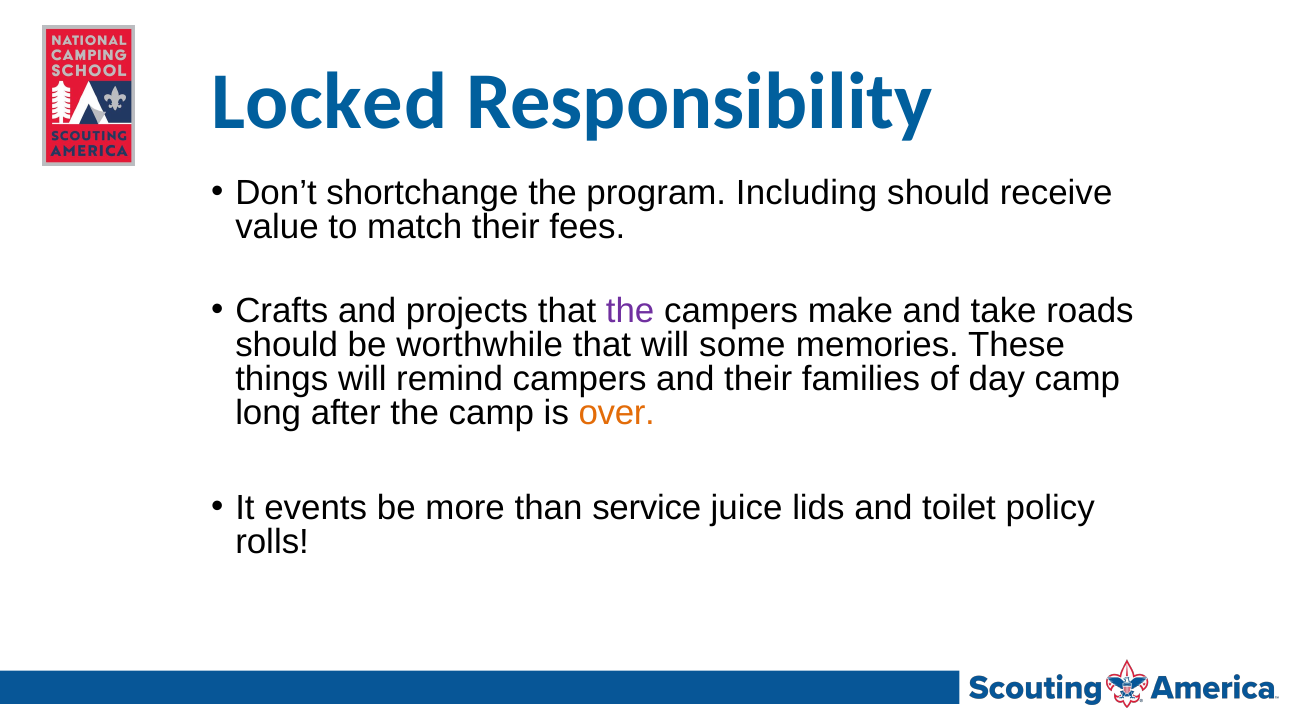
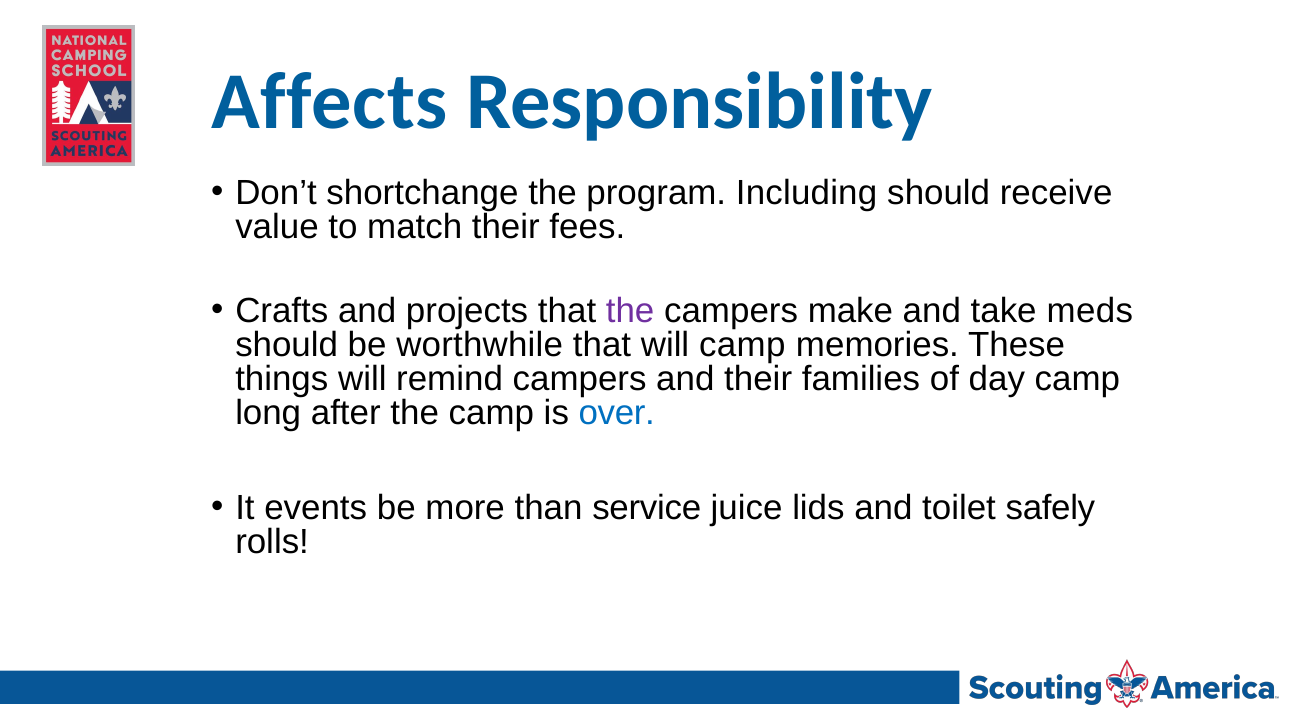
Locked: Locked -> Affects (329, 102)
roads: roads -> meds (1090, 311)
will some: some -> camp (742, 345)
over colour: orange -> blue (617, 413)
policy: policy -> safely (1050, 508)
